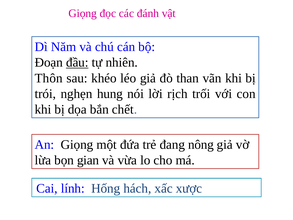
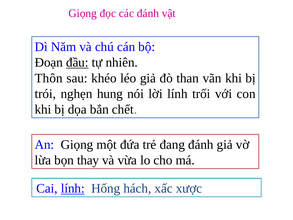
lời rịch: rịch -> lính (177, 94)
đang nông: nông -> đánh (201, 144)
gian: gian -> thay (88, 160)
lính underline: none -> present (73, 188)
